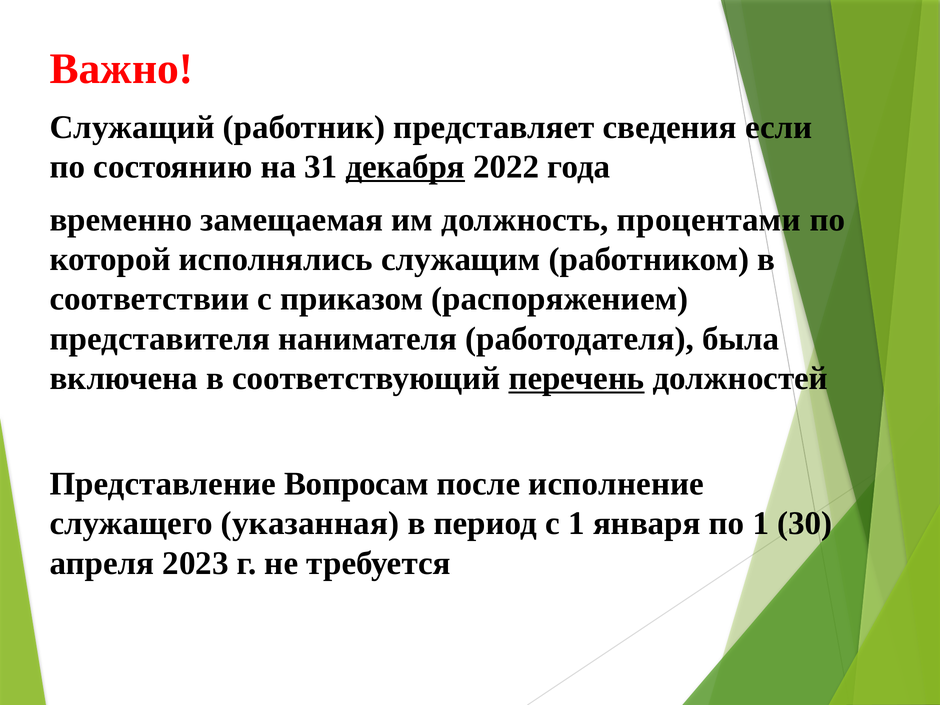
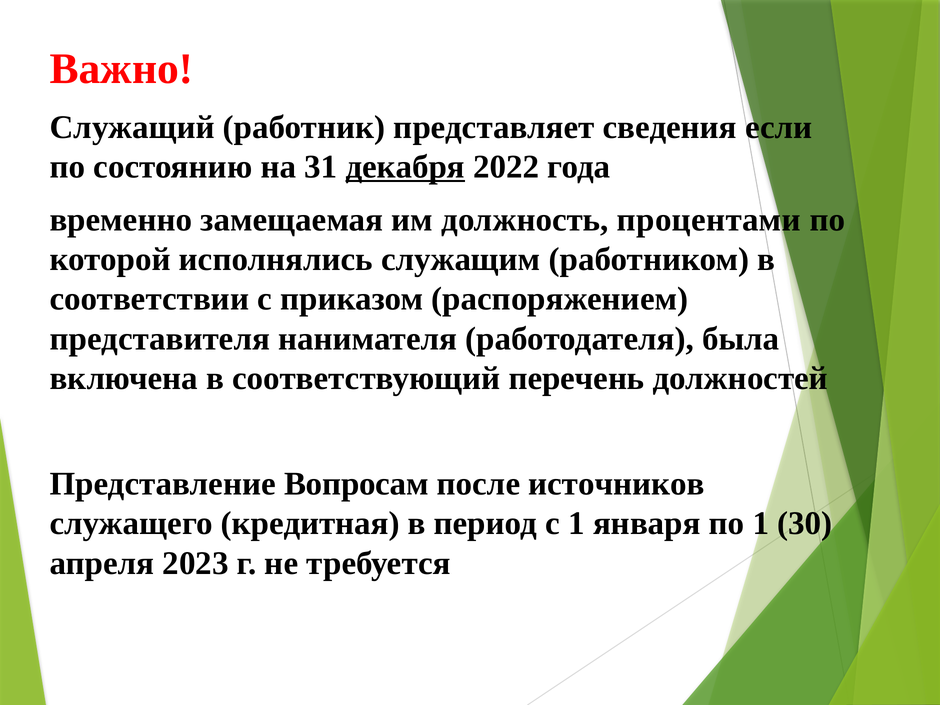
перечень underline: present -> none (577, 378)
исполнение: исполнение -> источников (616, 484)
указанная: указанная -> кредитная (310, 524)
